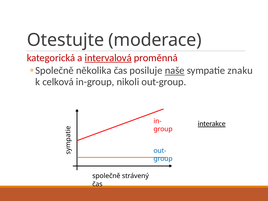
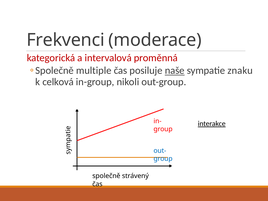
Otestujte: Otestujte -> Frekvenci (66, 40)
intervalová underline: present -> none (108, 58)
několika: několika -> multiple (94, 71)
